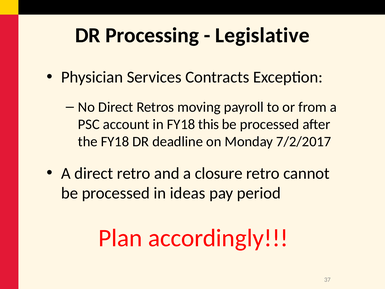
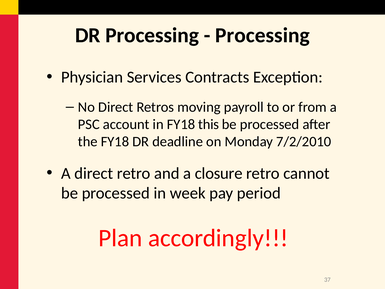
Legislative: Legislative -> Processing (262, 35)
7/2/2017: 7/2/2017 -> 7/2/2010 (304, 142)
ideas: ideas -> week (188, 193)
